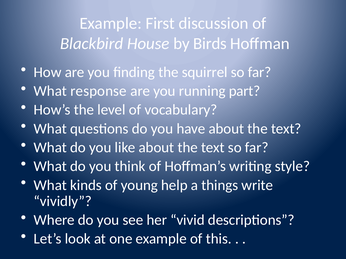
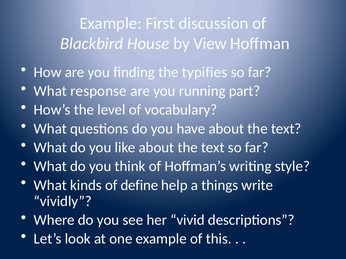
Birds: Birds -> View (210, 44)
squirrel: squirrel -> typifies (205, 72)
young: young -> define (139, 185)
